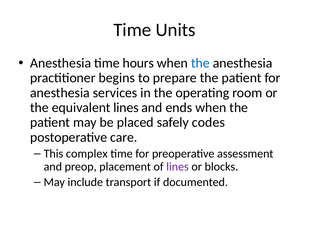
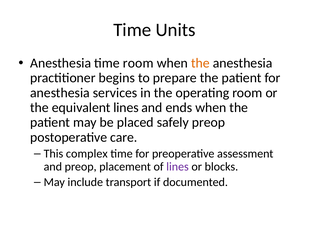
time hours: hours -> room (138, 63)
the colour: blue -> orange (200, 63)
safely codes: codes -> preop (208, 122)
